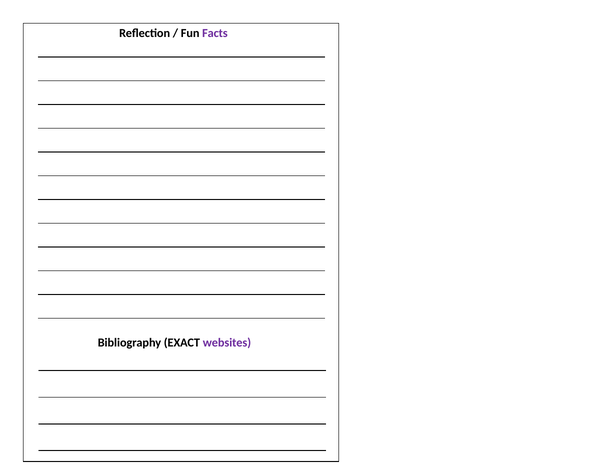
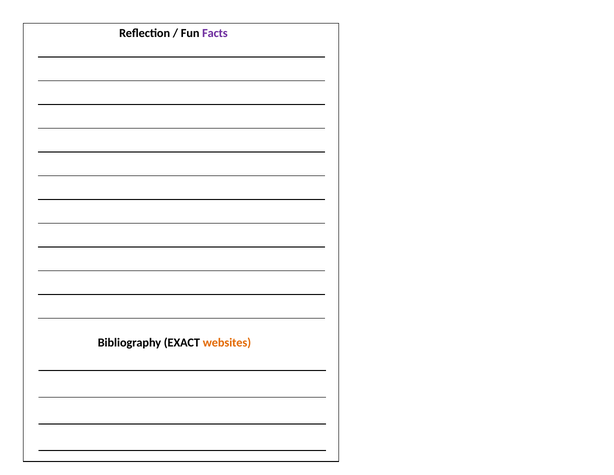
websites colour: purple -> orange (227, 342)
